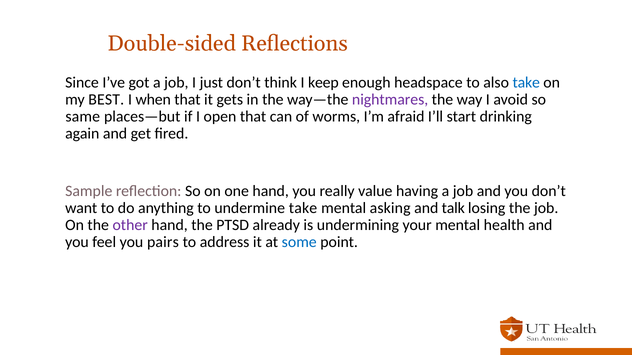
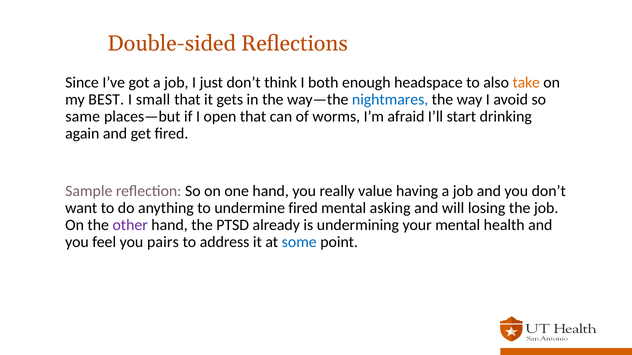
keep: keep -> both (323, 83)
take colour: blue -> orange (526, 83)
when: when -> small (153, 100)
nightmares colour: purple -> blue (390, 100)
undermine take: take -> fired (303, 208)
talk: talk -> will (453, 208)
